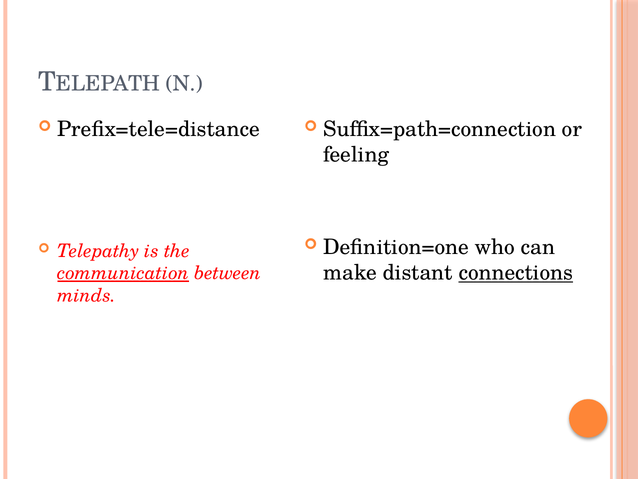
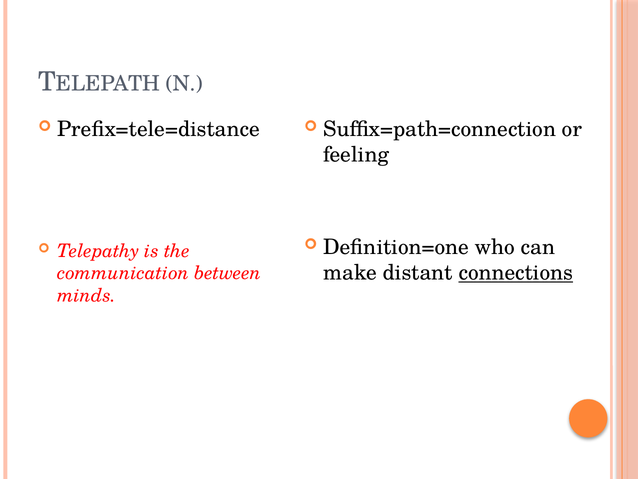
communication underline: present -> none (123, 273)
